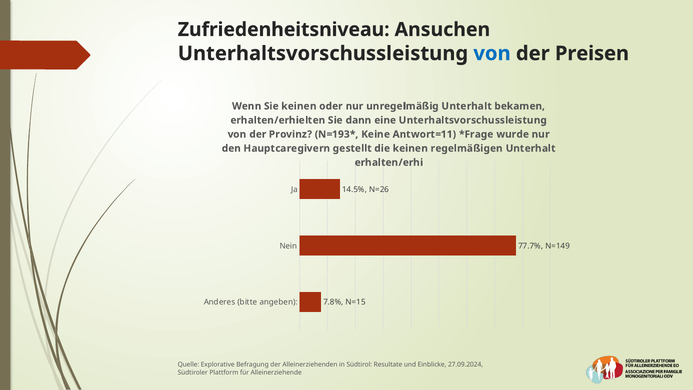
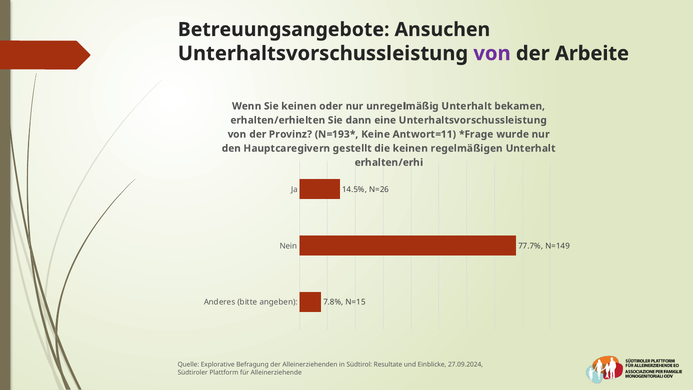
Zufriedenheitsniveau: Zufriedenheitsniveau -> Betreuungsangebote (284, 30)
von colour: blue -> purple (492, 53)
Preisen: Preisen -> Arbeite (592, 53)
